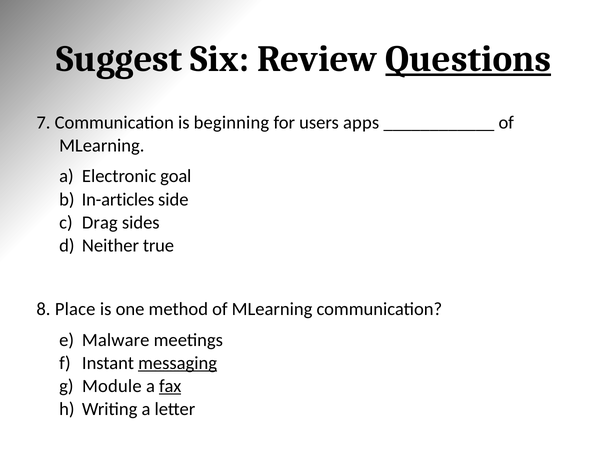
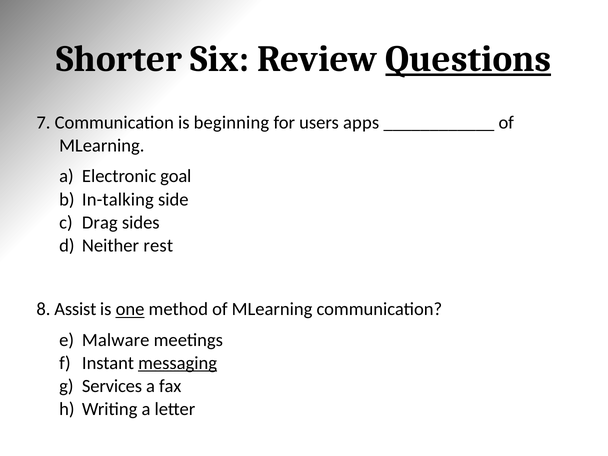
Suggest: Suggest -> Shorter (119, 59)
In-articles: In-articles -> In-talking (118, 199)
true: true -> rest (158, 245)
Place: Place -> Assist (75, 309)
one underline: none -> present (130, 309)
Module: Module -> Services (112, 386)
fax underline: present -> none (170, 386)
